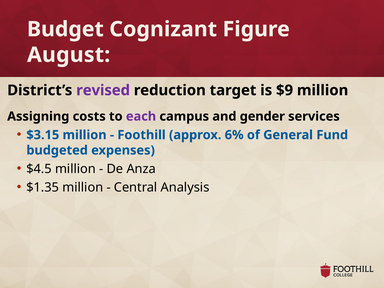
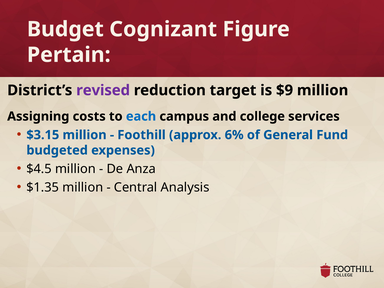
August: August -> Pertain (69, 55)
each colour: purple -> blue (141, 116)
gender: gender -> college (262, 116)
